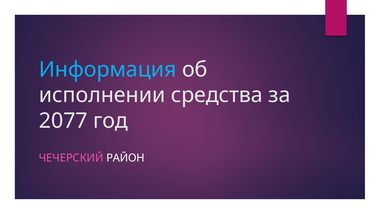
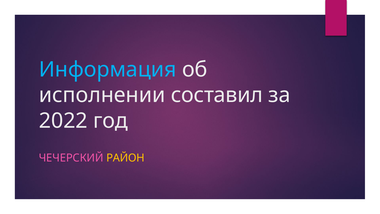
средства: средства -> составил (217, 95)
2077: 2077 -> 2022 (63, 121)
РАЙОН colour: white -> yellow (125, 158)
